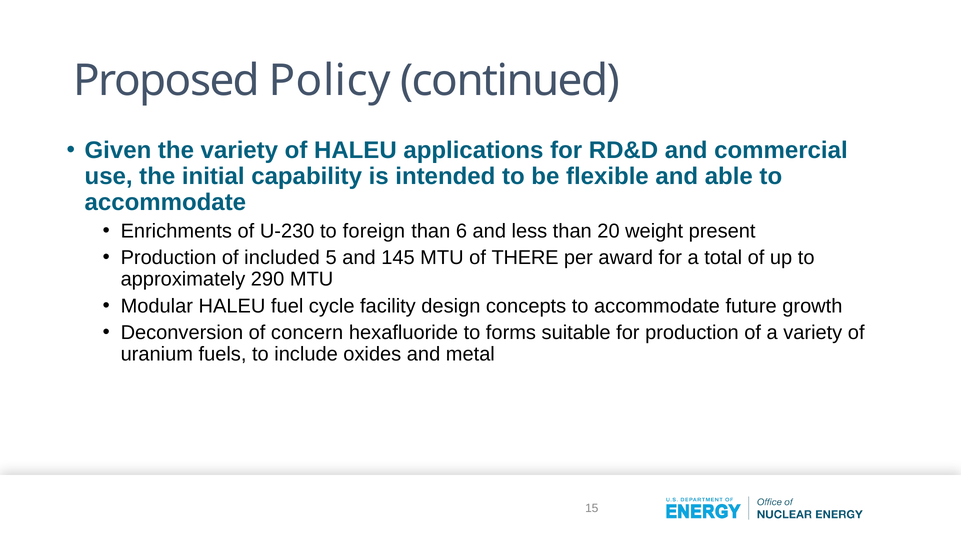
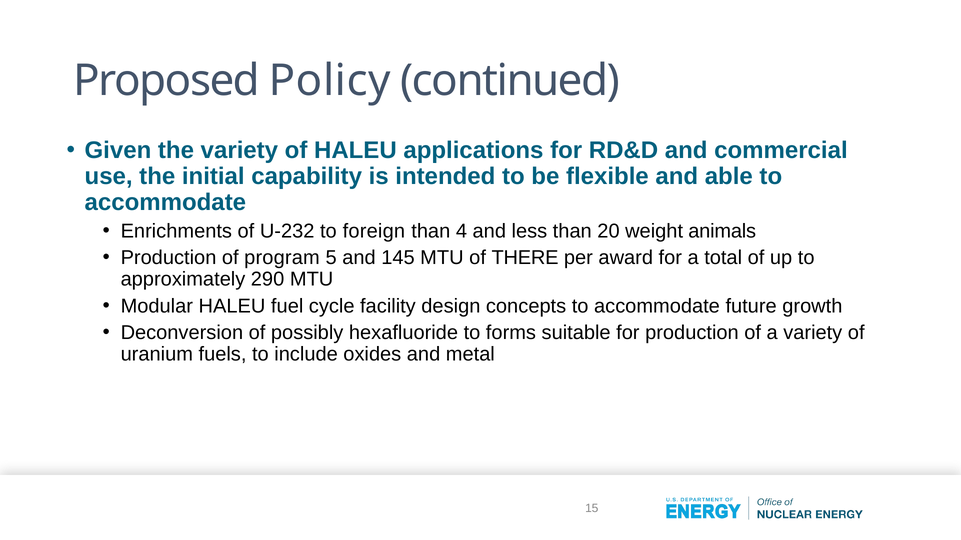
U-230: U-230 -> U-232 (287, 231)
6: 6 -> 4 (461, 231)
present: present -> animals (722, 231)
included: included -> program (282, 258)
concern: concern -> possibly (307, 333)
